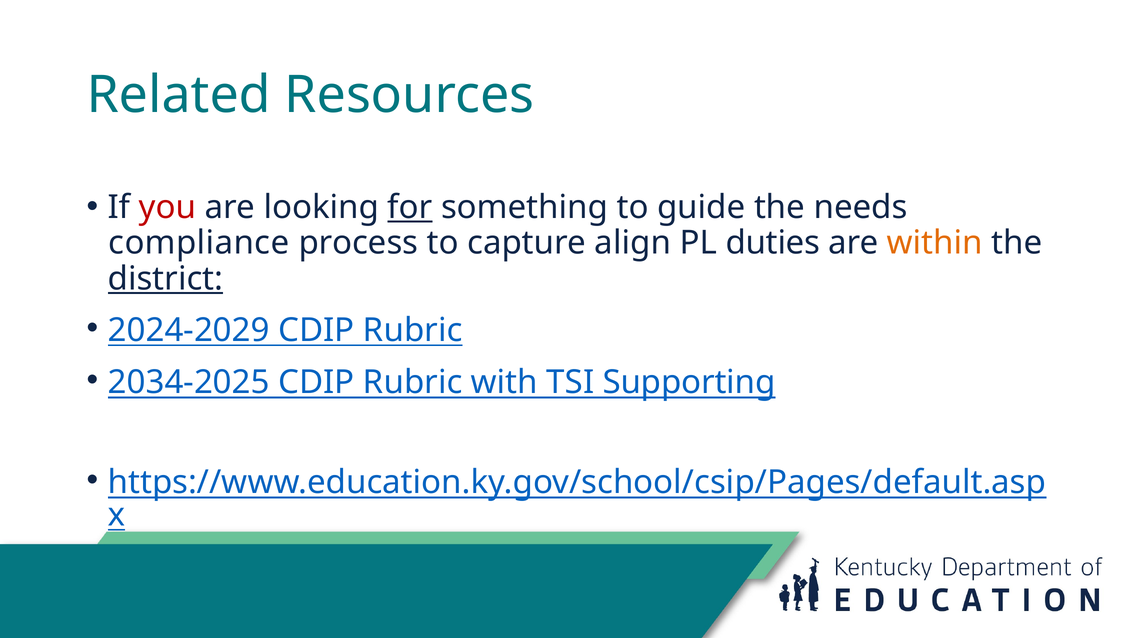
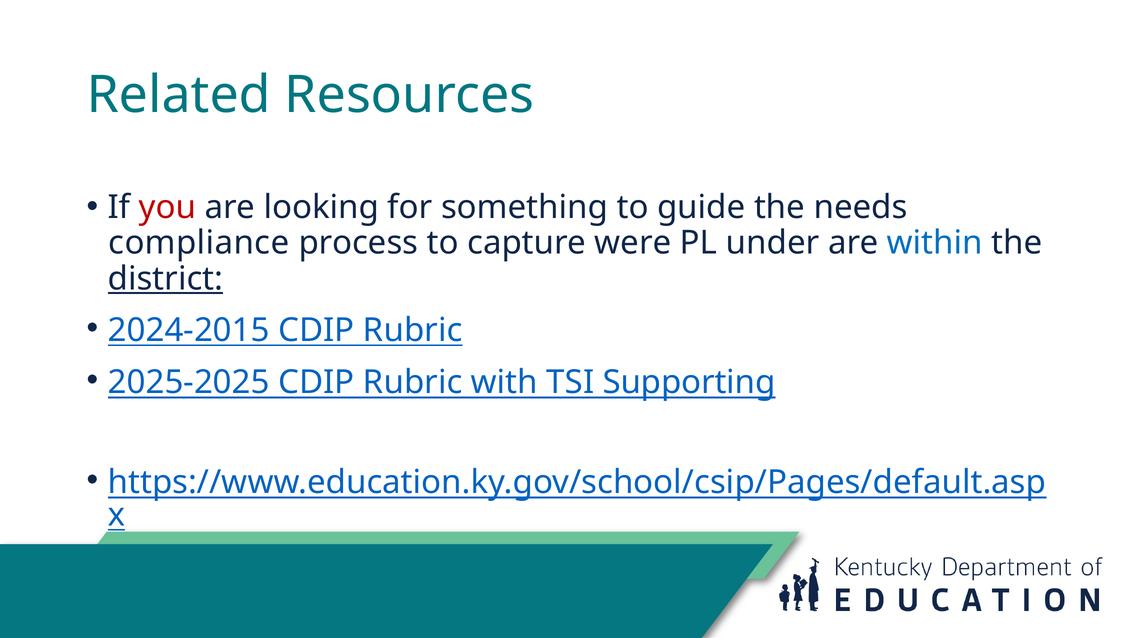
for underline: present -> none (410, 207)
align: align -> were (633, 243)
duties: duties -> under (773, 243)
within colour: orange -> blue (935, 243)
2024-2029: 2024-2029 -> 2024-2015 (189, 330)
2034-2025: 2034-2025 -> 2025-2025 (189, 383)
